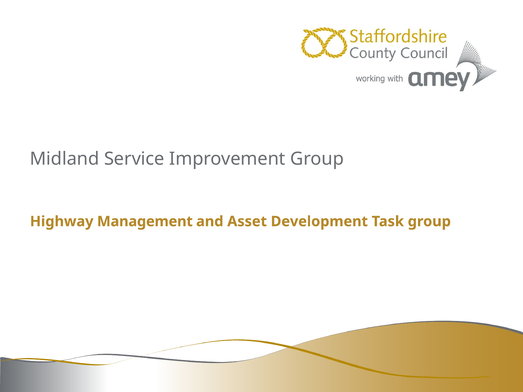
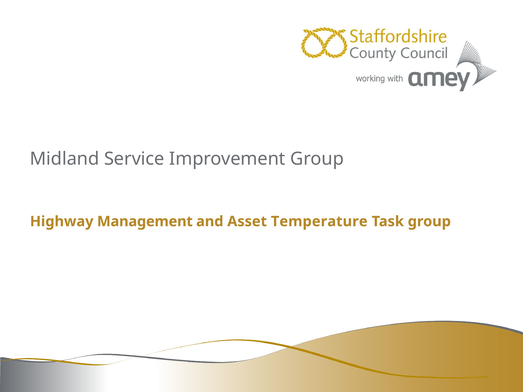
Development: Development -> Temperature (319, 222)
